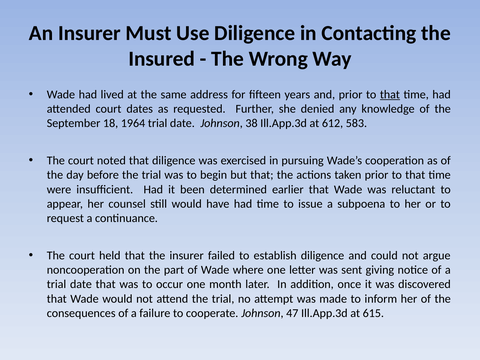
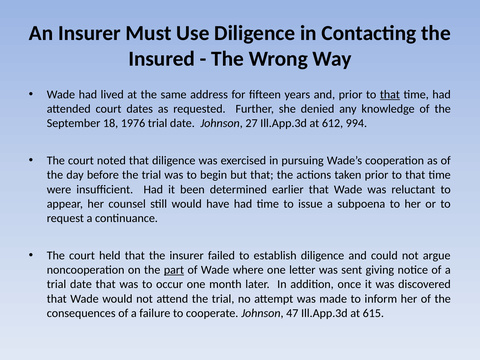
1964: 1964 -> 1976 (133, 123)
38: 38 -> 27 (252, 123)
583: 583 -> 994 (356, 123)
part underline: none -> present (174, 270)
